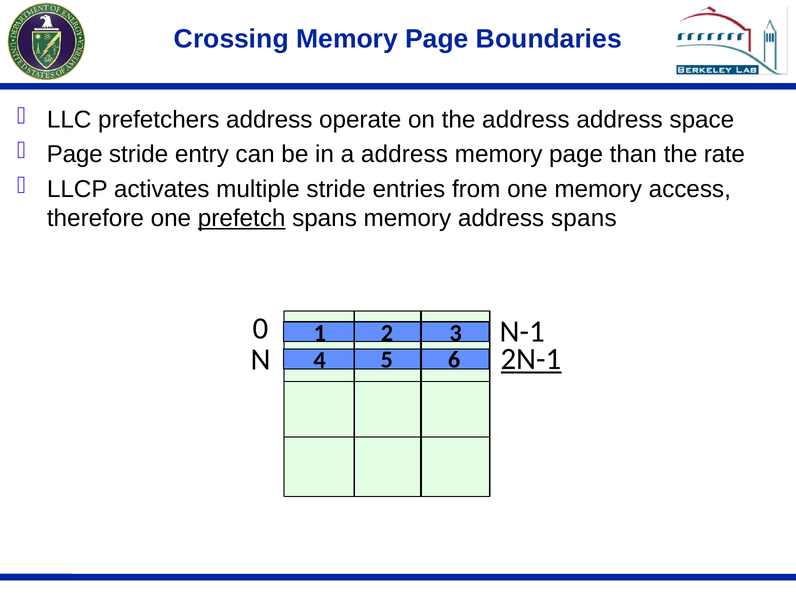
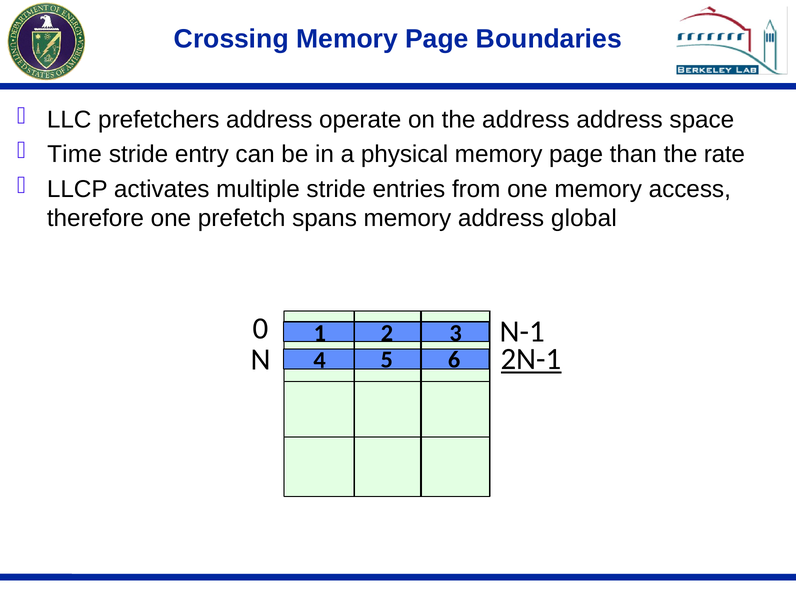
Page: Page -> Time (75, 154)
a address: address -> physical (405, 154)
prefetch underline: present -> none (242, 218)
address spans: spans -> global (584, 218)
